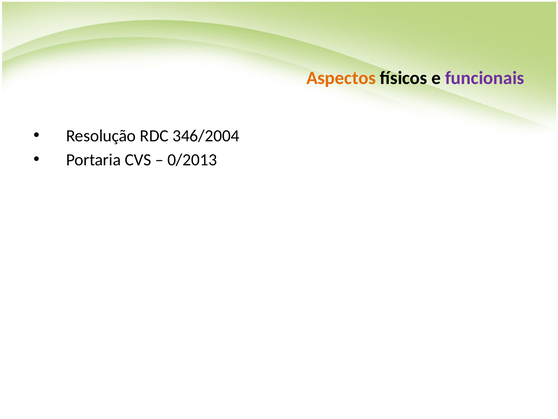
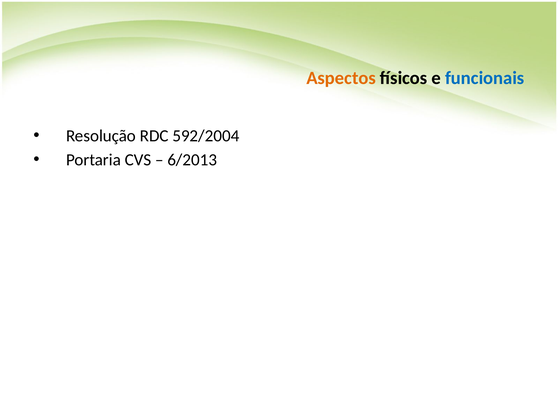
funcionais colour: purple -> blue (485, 78)
346/2004: 346/2004 -> 592/2004 (206, 136)
0/2013: 0/2013 -> 6/2013 (192, 160)
